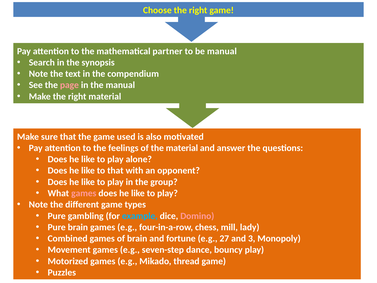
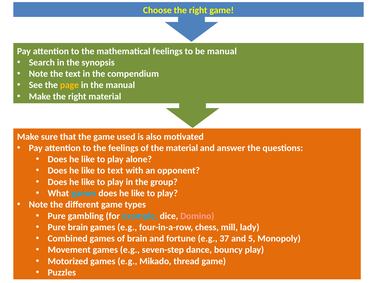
mathematical partner: partner -> feelings (168, 51)
page colour: pink -> yellow (69, 85)
to that: that -> text (115, 170)
games colour: pink -> light blue (84, 193)
27: 27 -> 37 (224, 238)
3: 3 -> 5 (252, 238)
